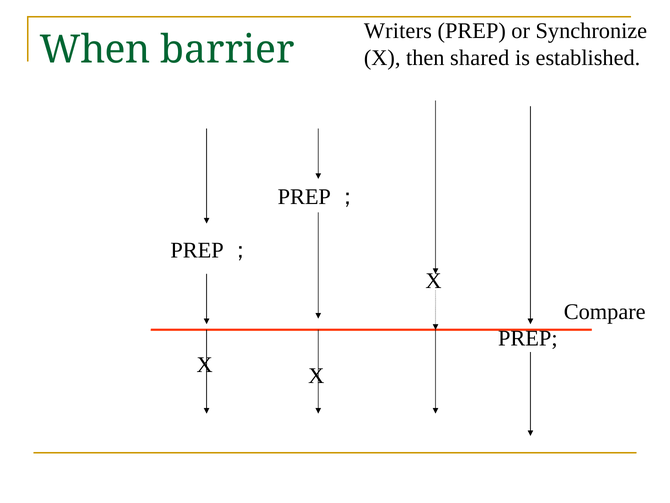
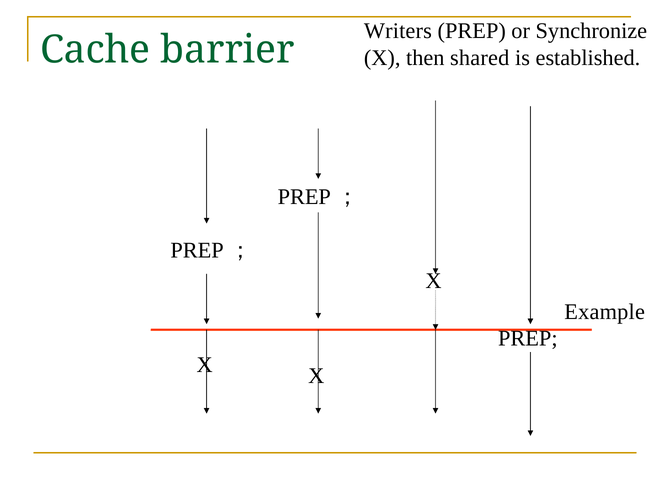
When: When -> Cache (95, 50)
Compare: Compare -> Example (605, 312)
